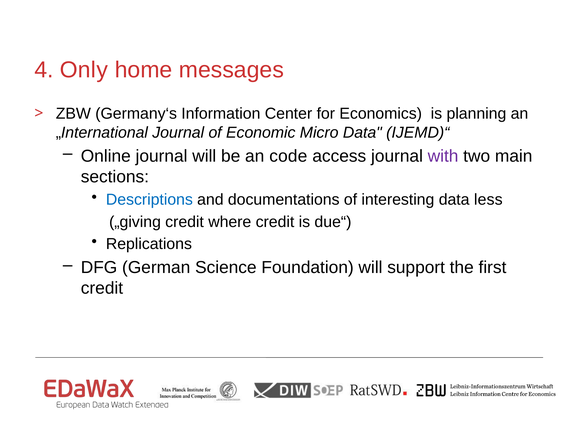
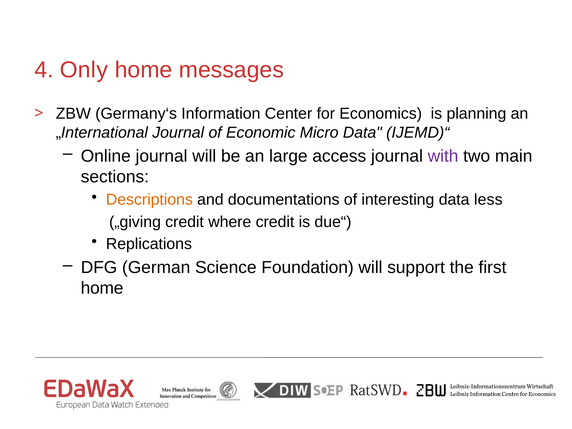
code: code -> large (288, 156)
Descriptions colour: blue -> orange (149, 200)
credit: credit -> home (102, 288)
